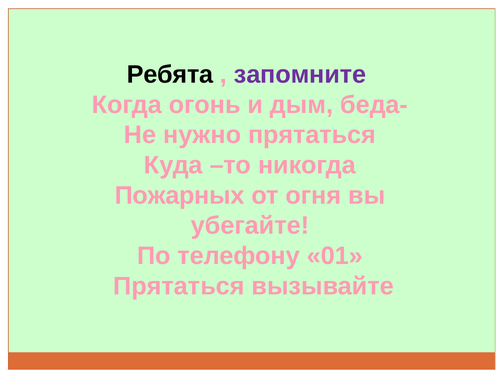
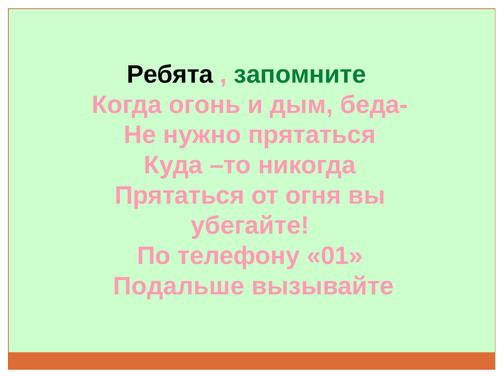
запомните colour: purple -> green (300, 74)
Пожарных: Пожарных -> Прятаться (180, 195)
Прятаться: Прятаться -> Подальше (179, 286)
